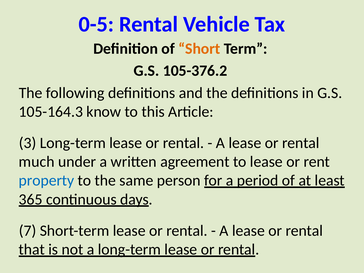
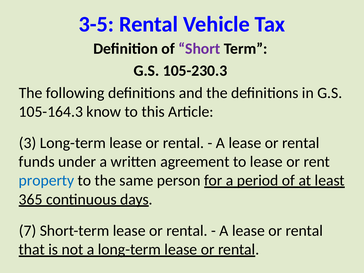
0-5: 0-5 -> 3-5 (96, 24)
Short colour: orange -> purple (199, 49)
105-376.2: 105-376.2 -> 105-230.3 (195, 71)
much: much -> funds (37, 162)
